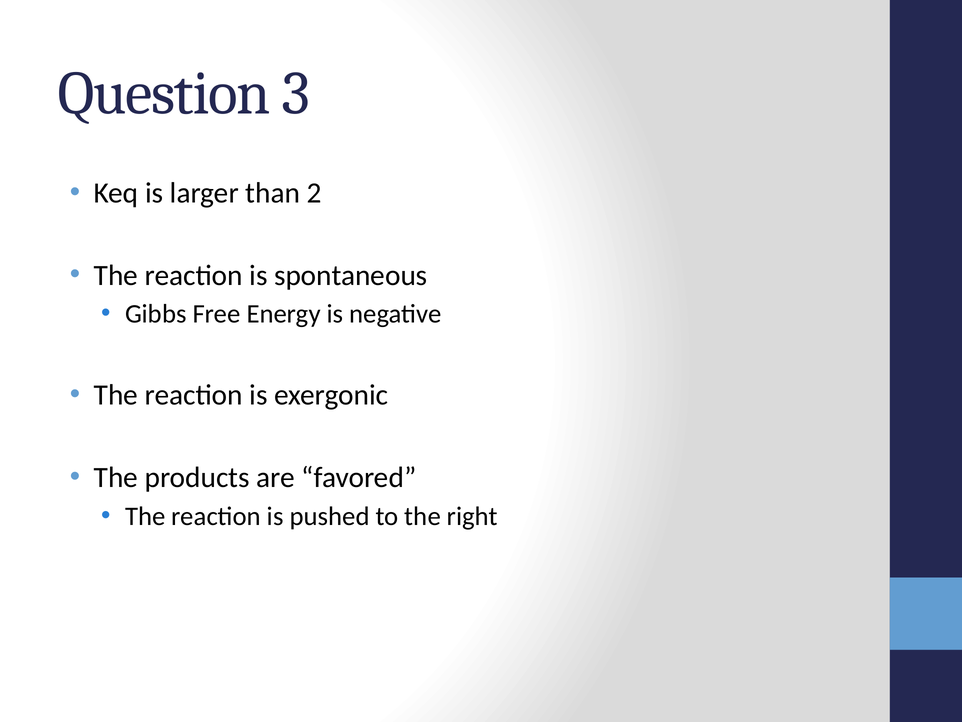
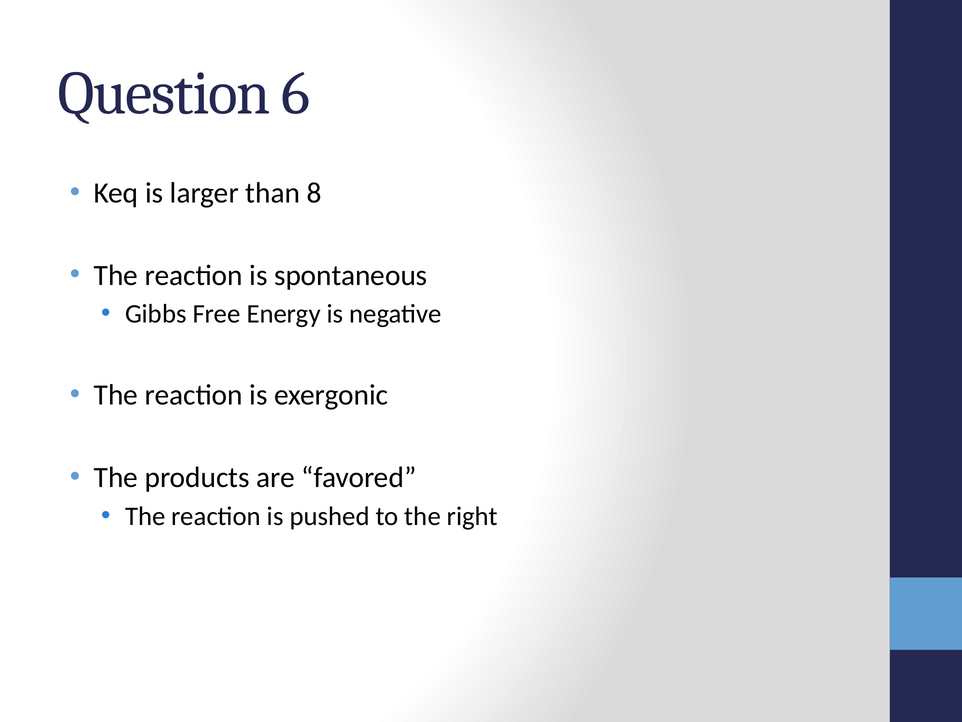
3: 3 -> 6 (296, 93)
2: 2 -> 8 (314, 193)
